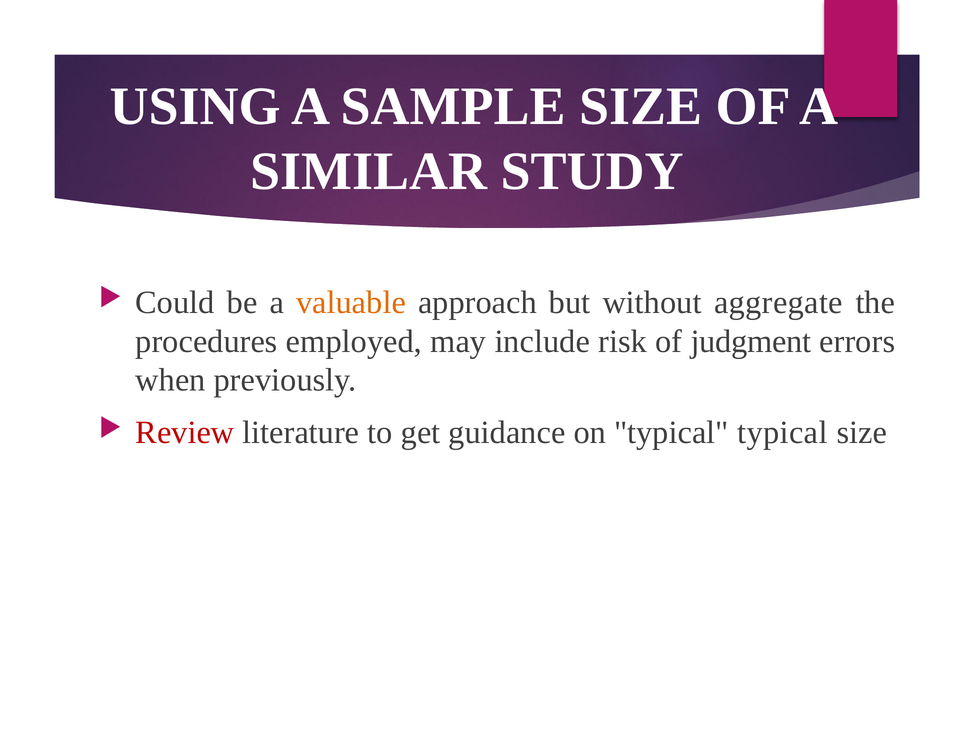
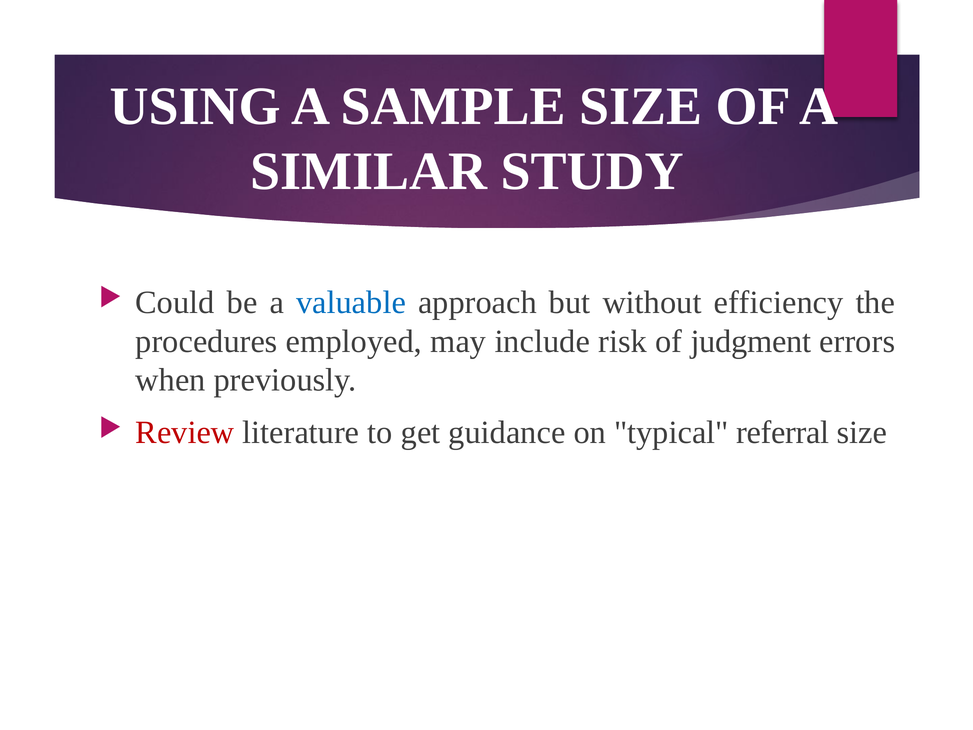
valuable colour: orange -> blue (351, 302)
aggregate: aggregate -> efficiency (779, 302)
typical typical: typical -> referral (783, 433)
